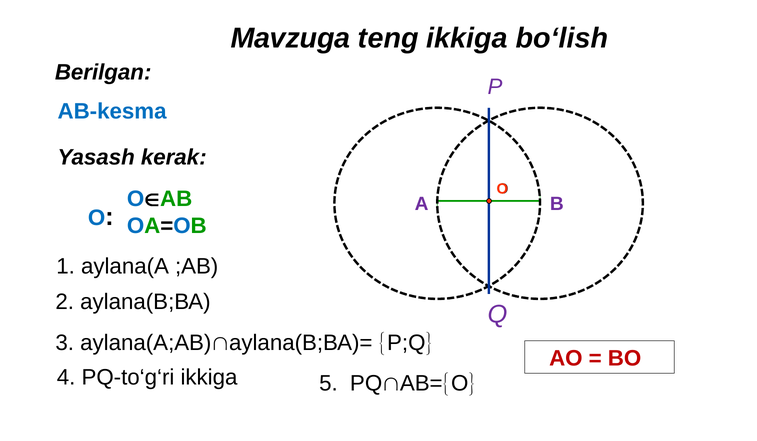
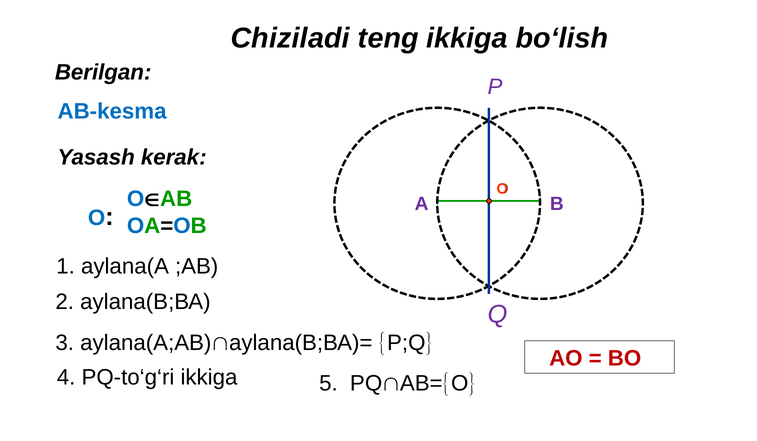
Mavzuga: Mavzuga -> Chiziladi (290, 38)
